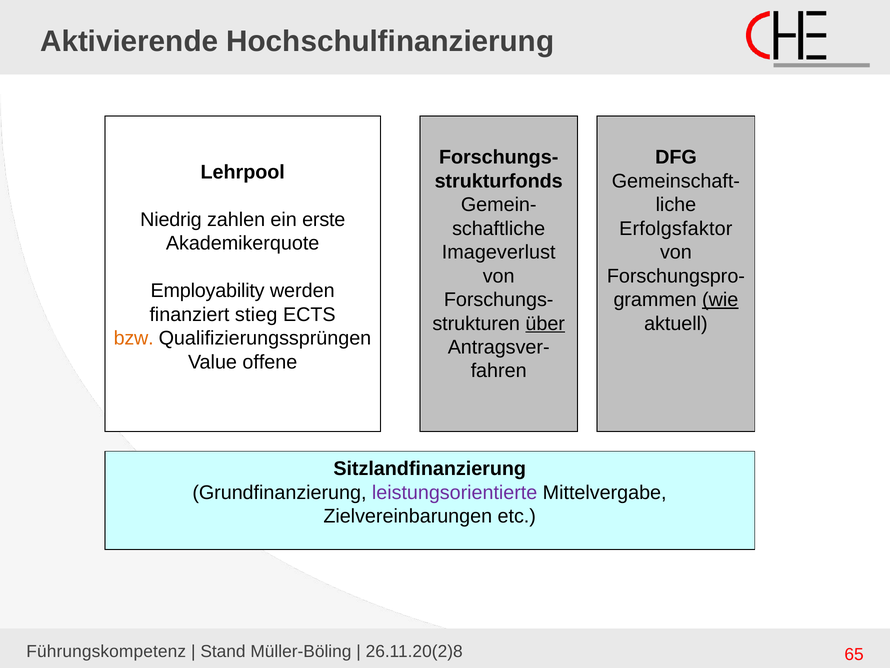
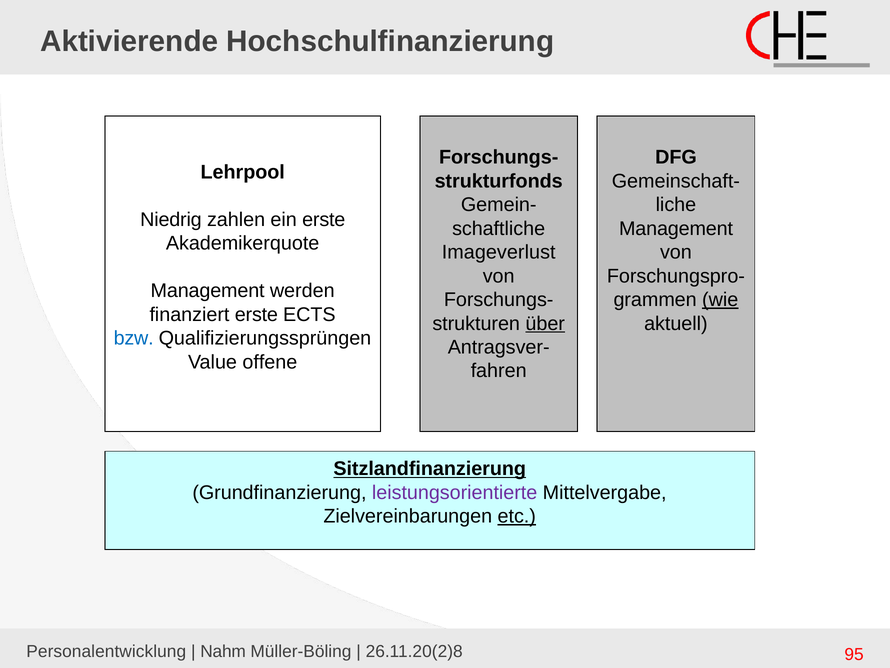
Erfolgsfaktor: Erfolgsfaktor -> Management (676, 228)
Employability: Employability -> Management (208, 291)
finanziert stieg: stieg -> erste (256, 314)
bzw colour: orange -> blue (134, 338)
Sitzlandfinanzierung underline: none -> present (430, 469)
etc underline: none -> present (517, 516)
Führungskompetenz: Führungskompetenz -> Personalentwicklung (106, 651)
Stand: Stand -> Nahm (223, 651)
65: 65 -> 95 (854, 654)
